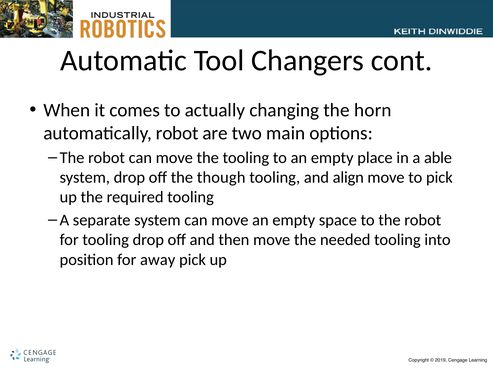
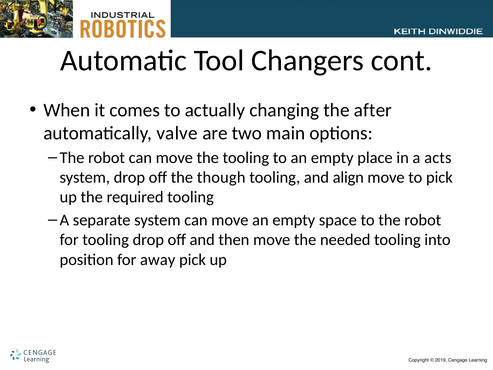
horn: horn -> after (373, 110)
automatically robot: robot -> valve (177, 133)
able: able -> acts (438, 158)
